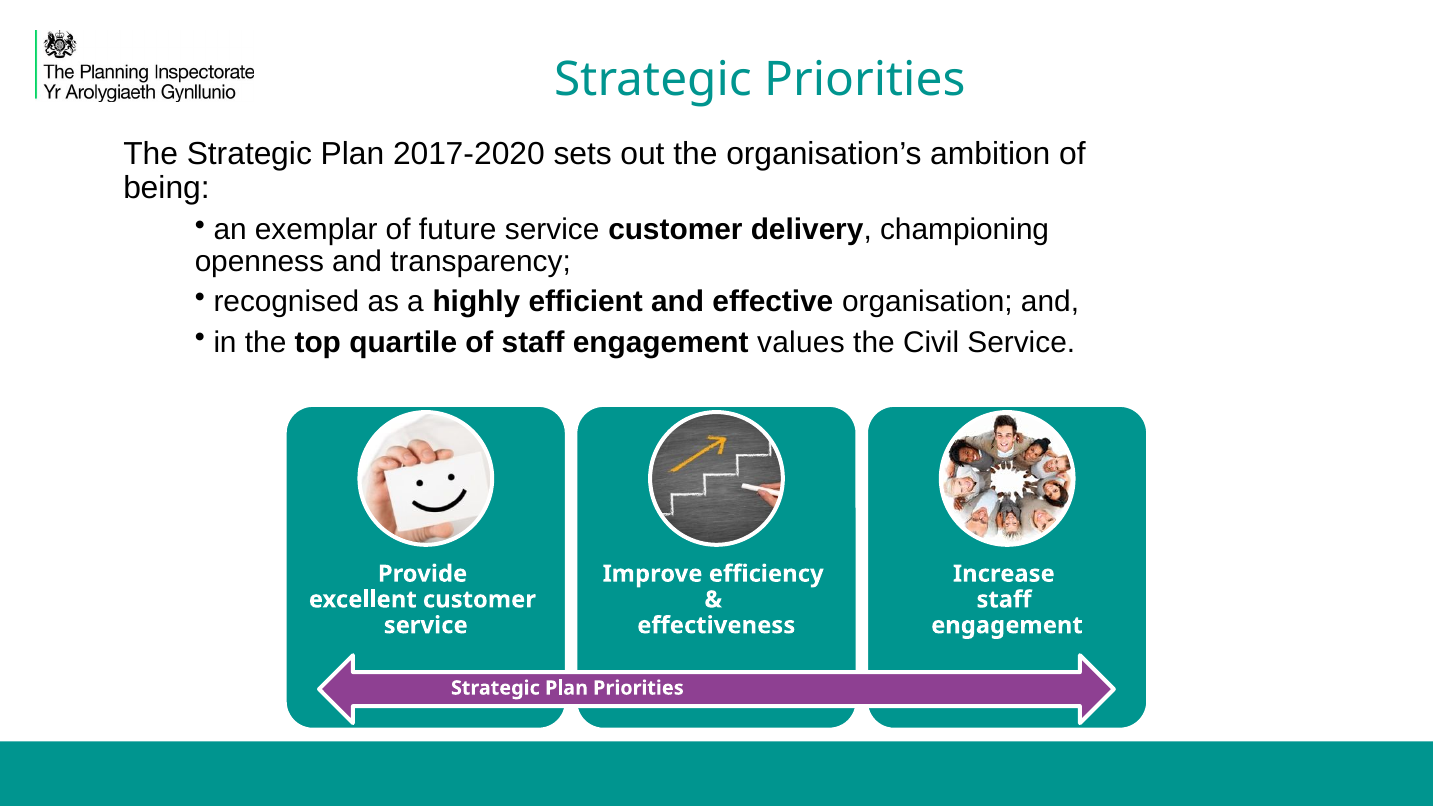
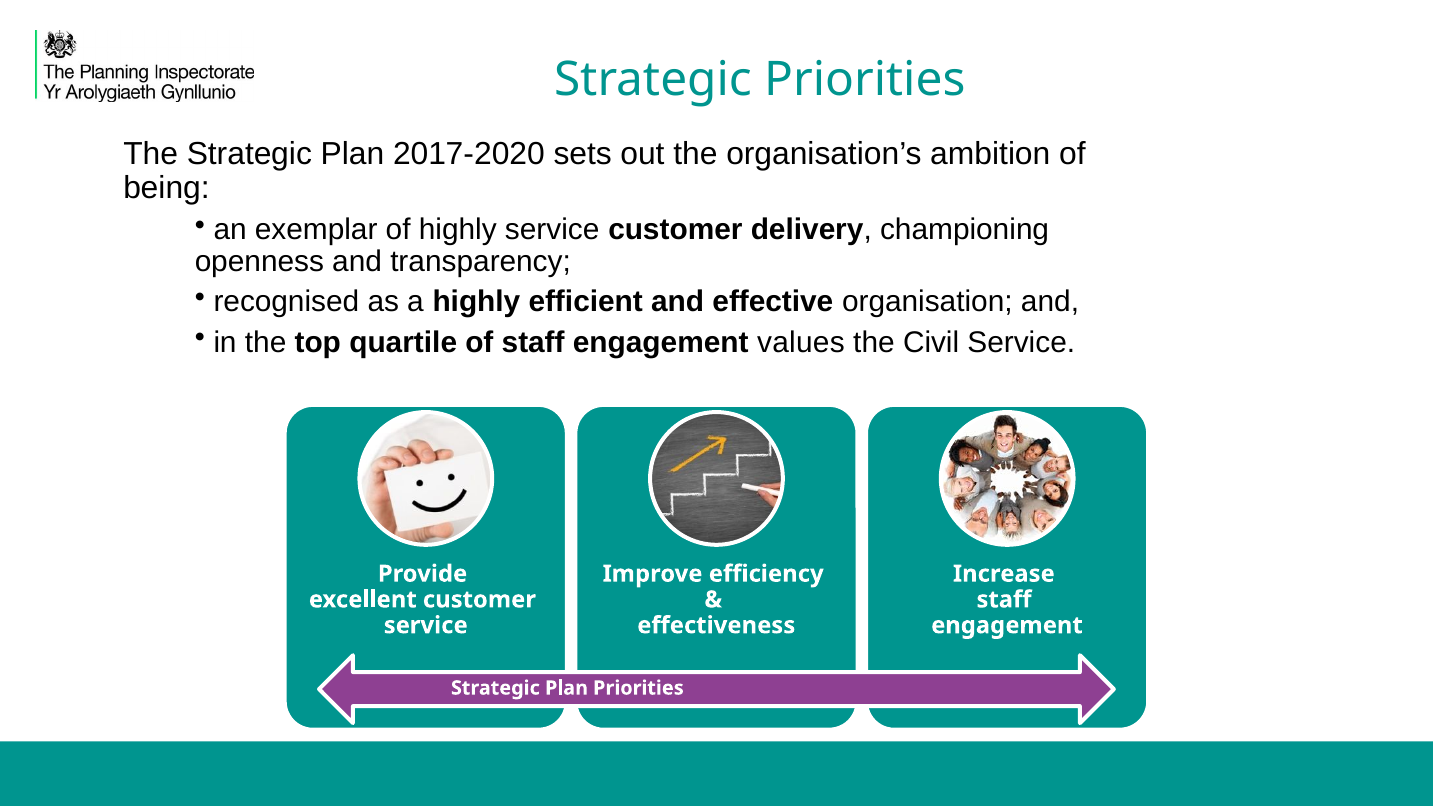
of future: future -> highly (458, 230)
